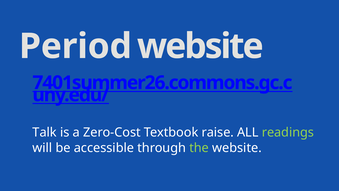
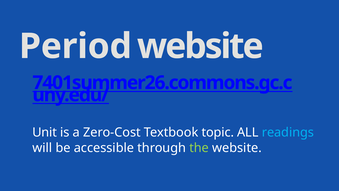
Talk: Talk -> Unit (45, 132)
raise: raise -> topic (218, 132)
readings colour: light green -> light blue (288, 132)
